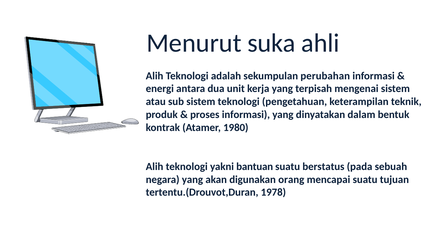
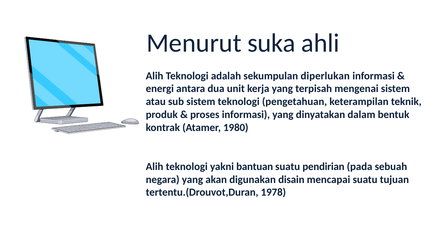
perubahan: perubahan -> diperlukan (325, 76)
berstatus: berstatus -> pendirian (323, 166)
orang: orang -> disain (291, 179)
